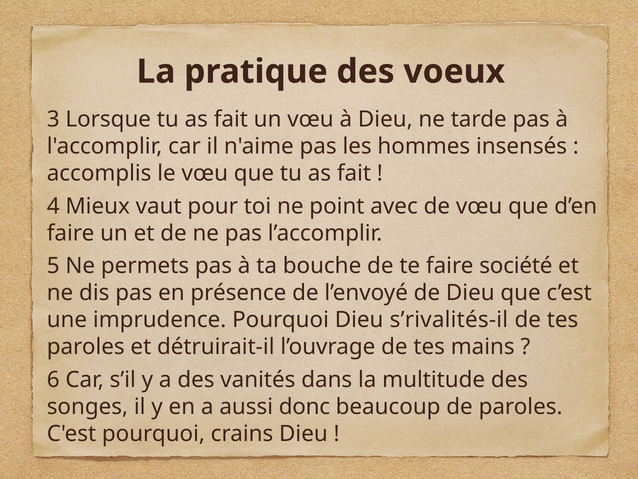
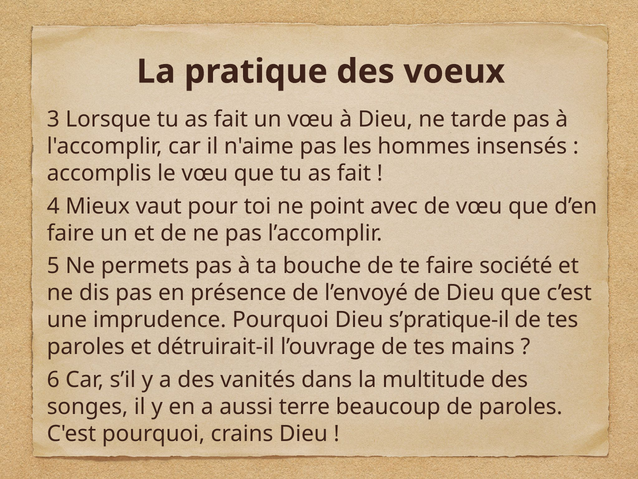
s’rivalités-il: s’rivalités-il -> s’pratique-il (449, 320)
donc: donc -> terre (304, 406)
